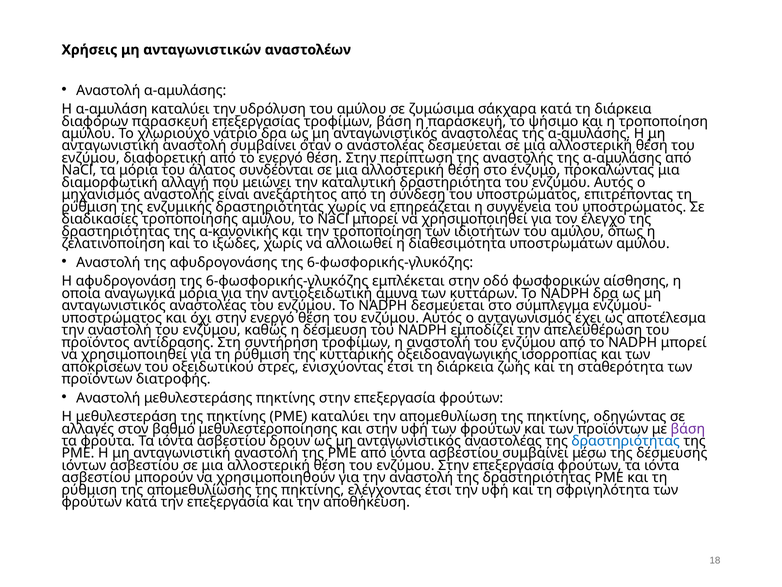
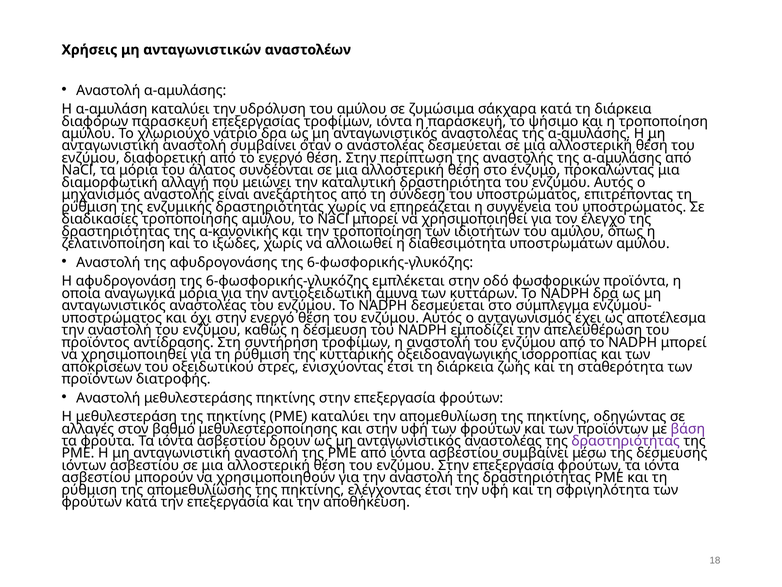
τροφίμων βάση: βάση -> ιόντα (394, 121)
αίσθησης: αίσθησης -> προϊόντα (636, 281)
δραστηριότητας colour: blue -> purple (626, 441)
